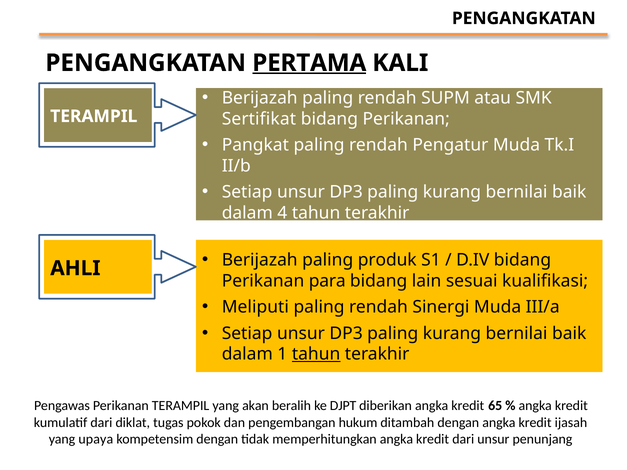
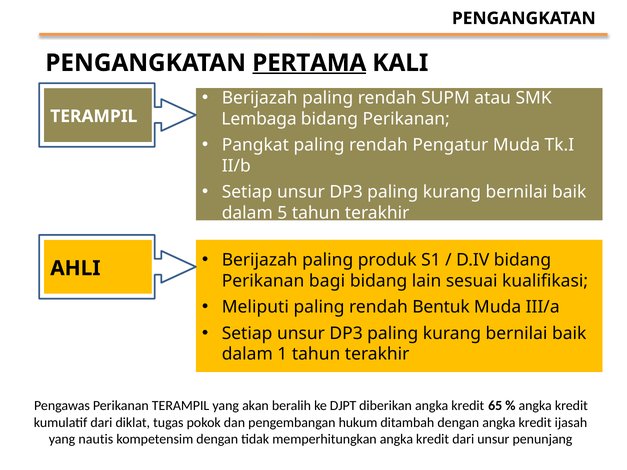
Sertifikat: Sertifikat -> Lembaga (259, 119)
4: 4 -> 5 (282, 213)
para: para -> bagi (327, 281)
Sinergi: Sinergi -> Bentuk (441, 307)
tahun underline: present -> none (316, 354)
upaya: upaya -> nautis (96, 440)
